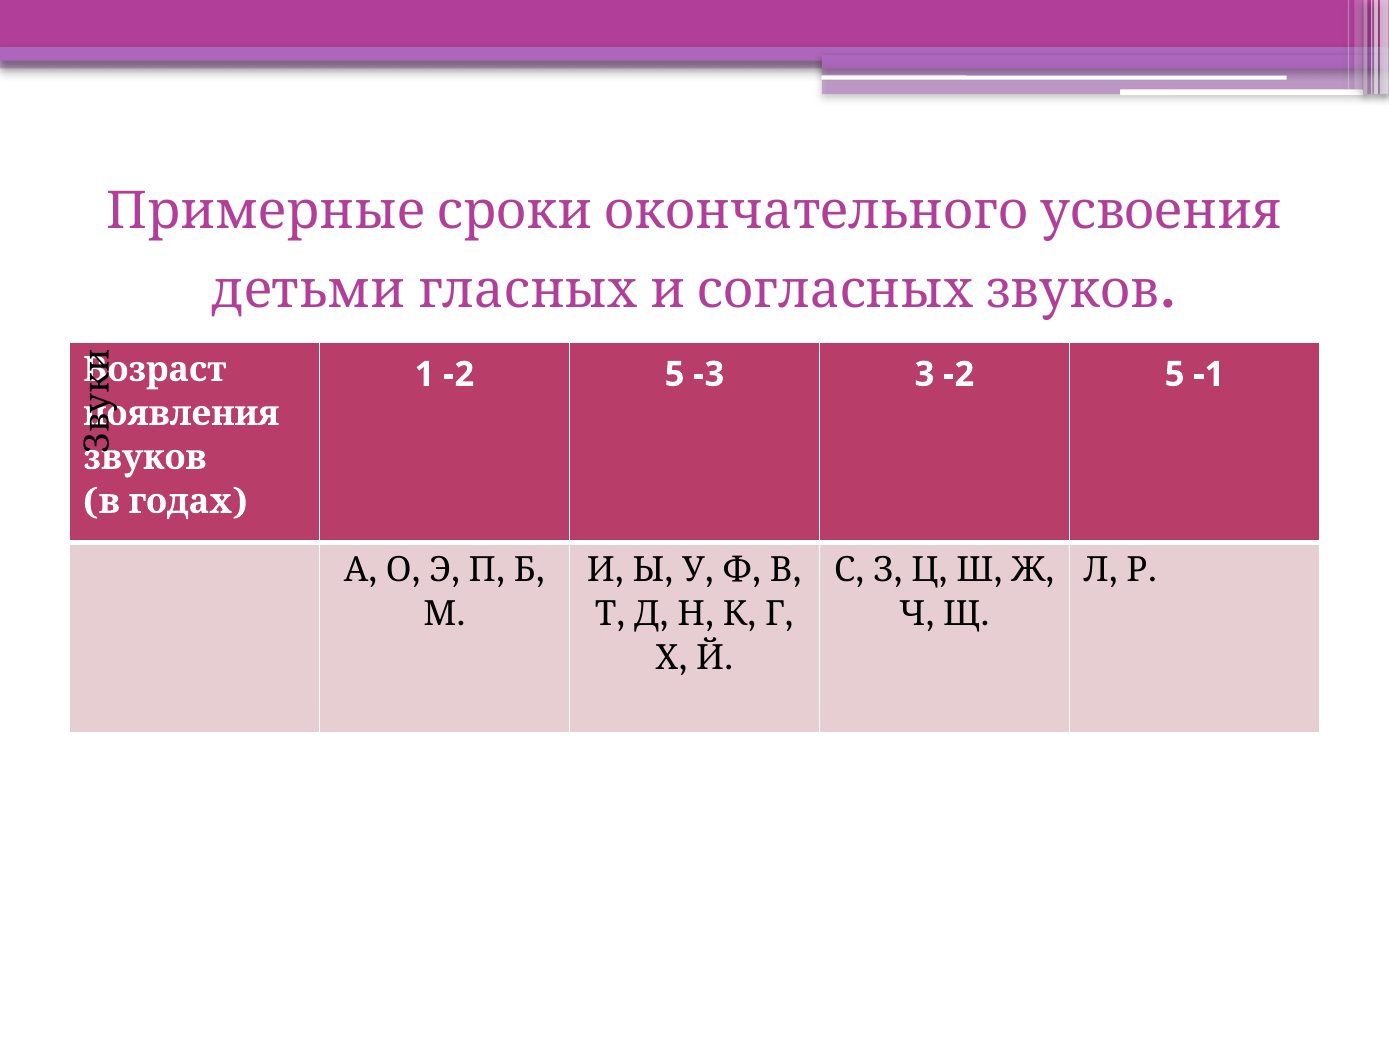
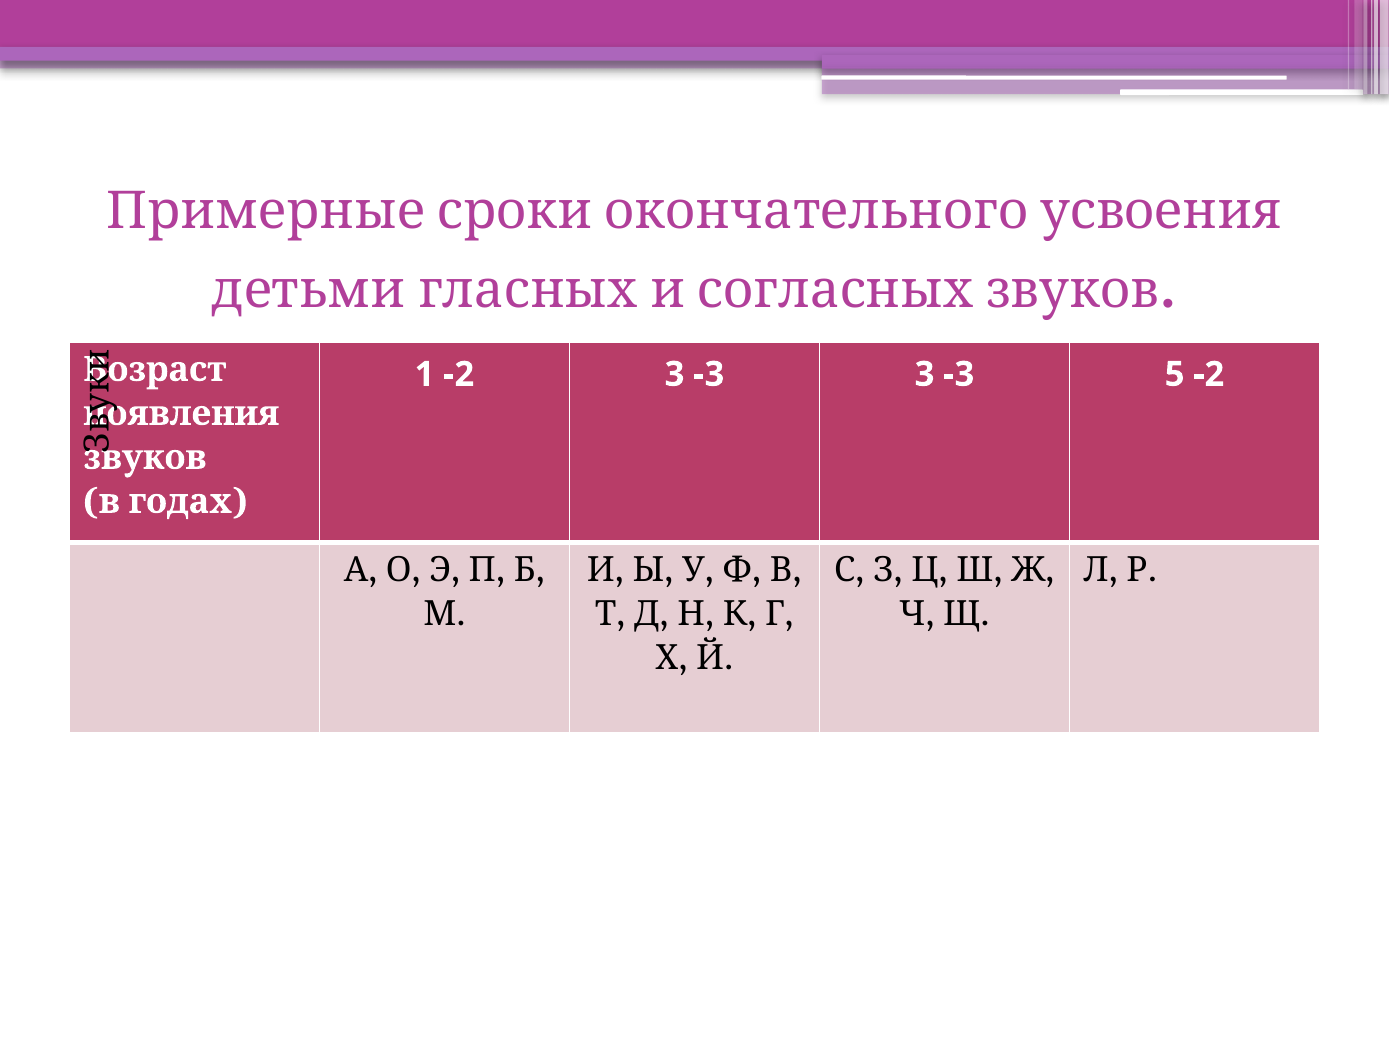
1 -2 5: 5 -> 3 (675, 374)
-3 3 -2: -2 -> -3 (959, 374)
5 -1: -1 -> -2 (1209, 374)
